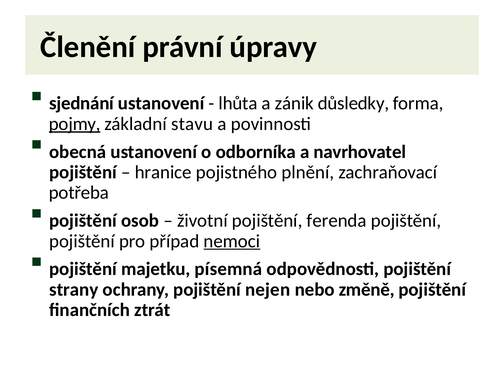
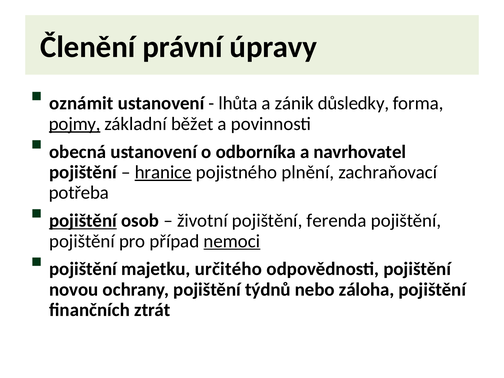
sjednání: sjednání -> oznámit (81, 103)
stavu: stavu -> běžet (192, 124)
hranice underline: none -> present (163, 172)
pojištění underline: none -> present (83, 221)
písemná: písemná -> určitého (228, 269)
strany: strany -> novou (74, 290)
nejen: nejen -> týdnů (268, 290)
změně: změně -> záloha (367, 290)
